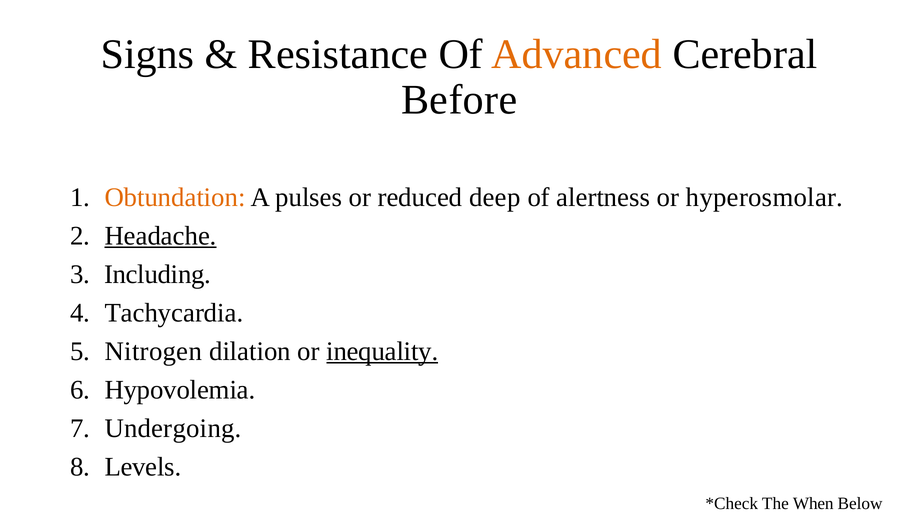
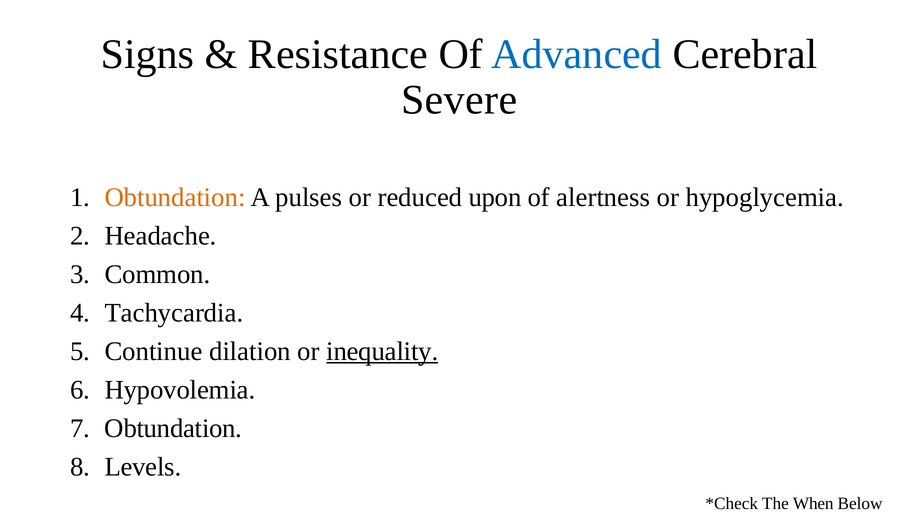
Advanced colour: orange -> blue (577, 54)
Before: Before -> Severe (459, 100)
deep: deep -> upon (495, 197)
hyperosmolar: hyperosmolar -> hypoglycemia (765, 197)
Headache underline: present -> none (161, 236)
Including: Including -> Common (157, 274)
Nitrogen: Nitrogen -> Continue (154, 351)
Undergoing: Undergoing -> Obtundation (173, 428)
